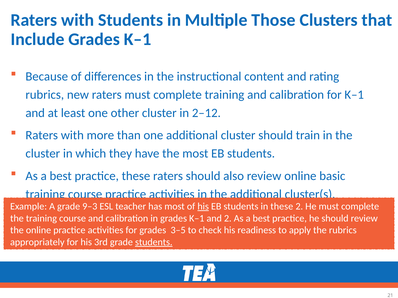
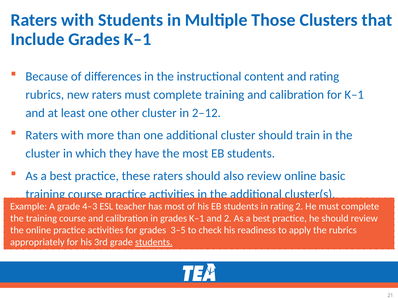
9–3: 9–3 -> 4–3 (90, 207)
his underline: present -> none (203, 207)
in these: these -> rating (282, 207)
